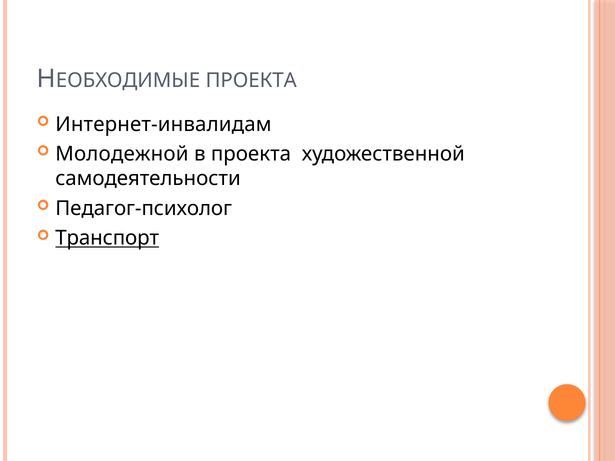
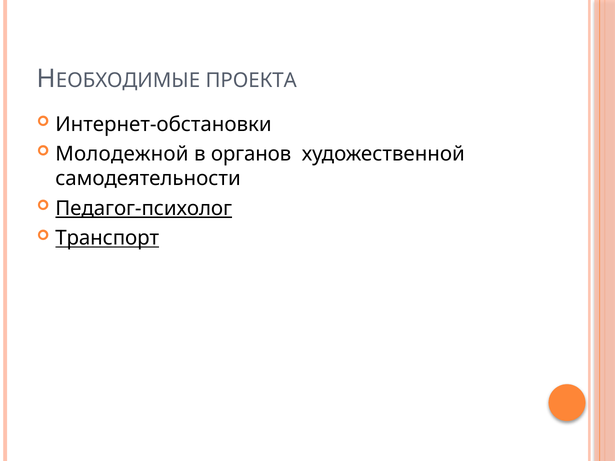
Интернет-инвалидам: Интернет-инвалидам -> Интернет-обстановки (163, 124)
в проекта: проекта -> органов (251, 154)
Педагог-психолог underline: none -> present (144, 208)
